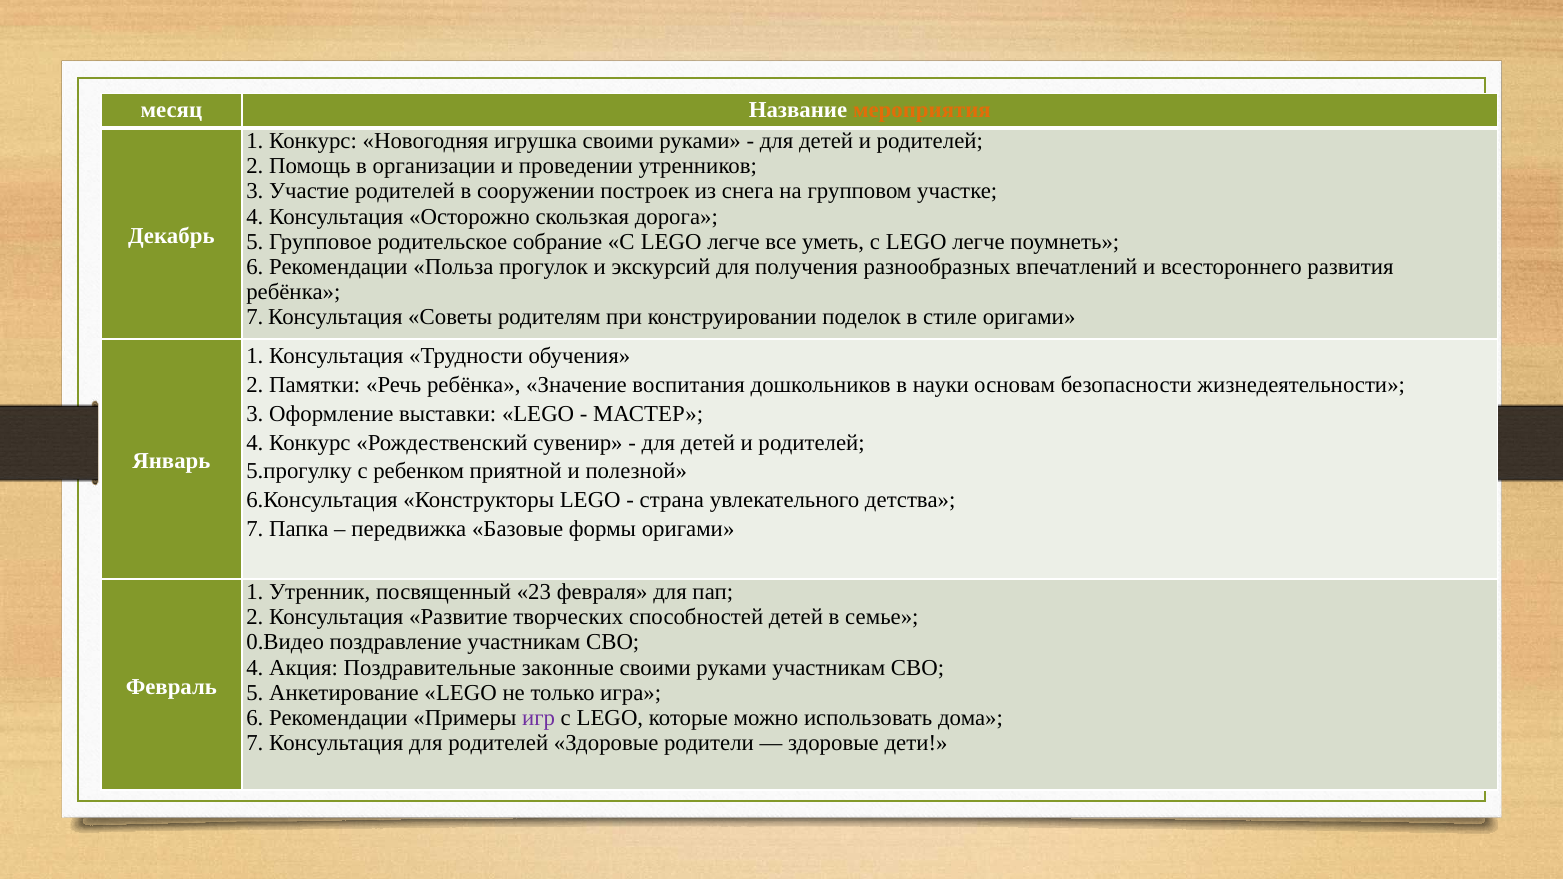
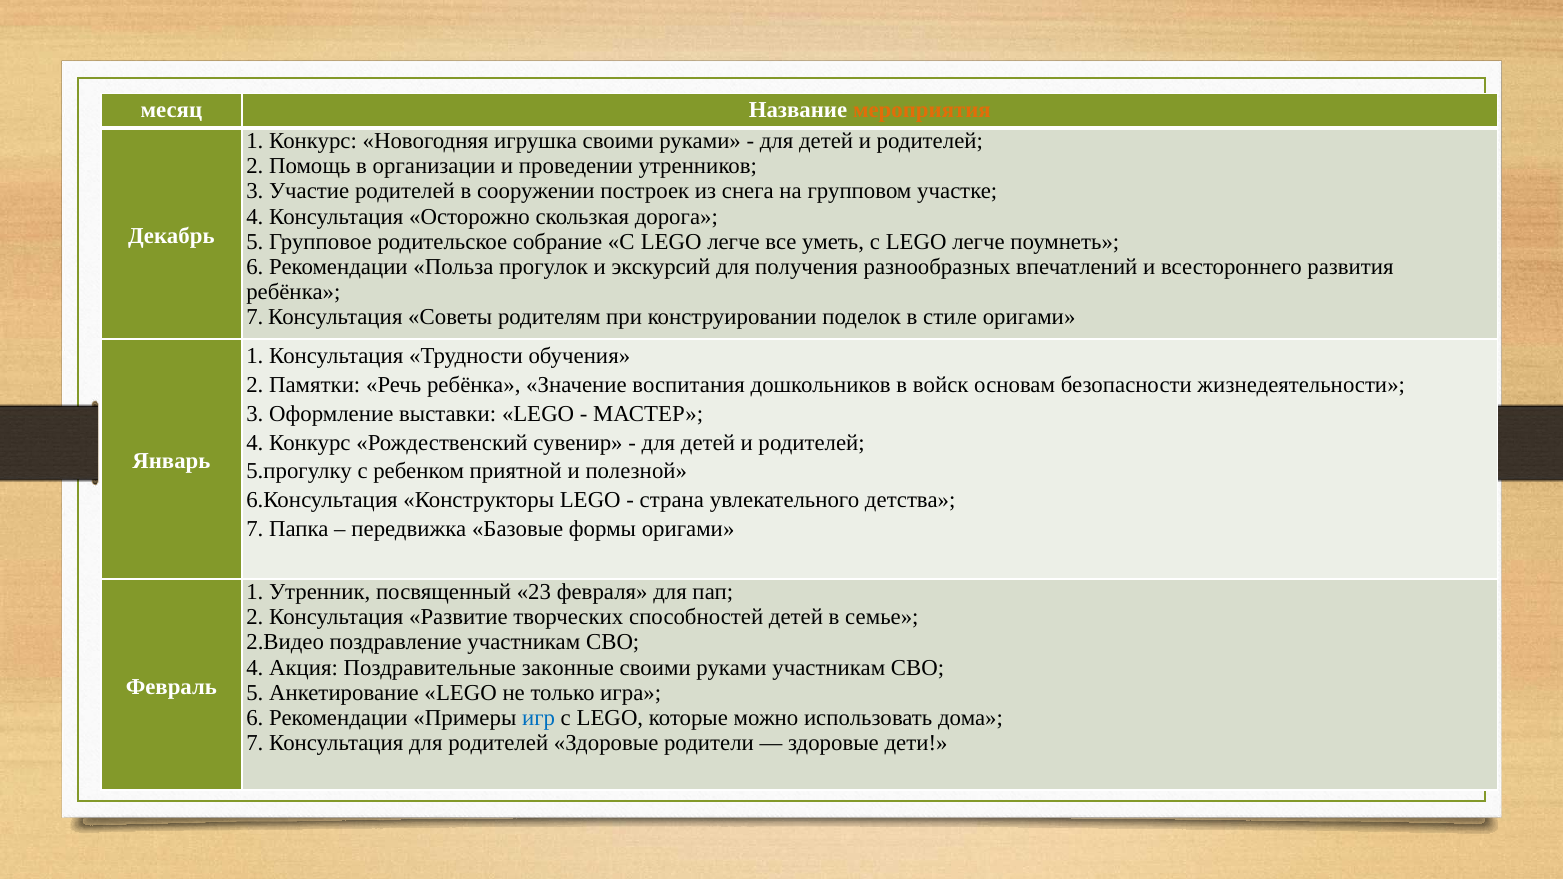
науки: науки -> войск (941, 385)
0.Видео: 0.Видео -> 2.Видео (285, 642)
игр colour: purple -> blue (539, 718)
